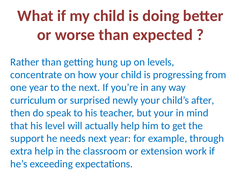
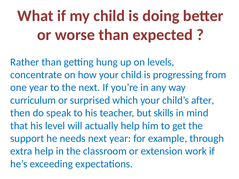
newly: newly -> which (125, 100)
but your: your -> skills (164, 113)
